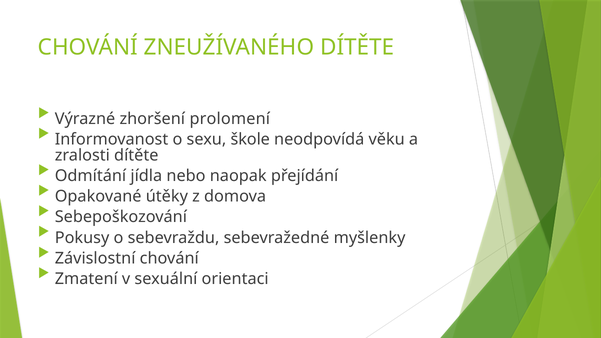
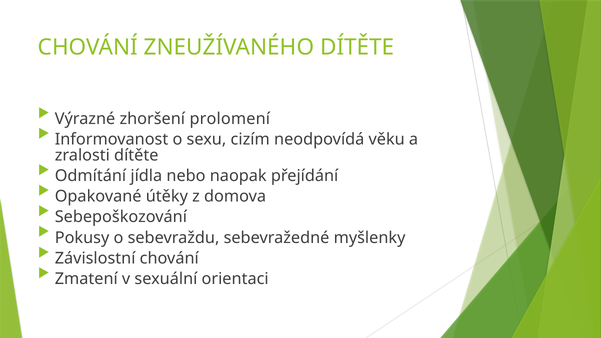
škole: škole -> cizím (250, 140)
